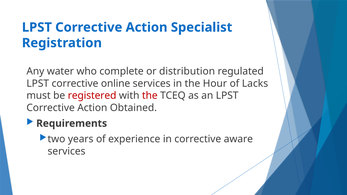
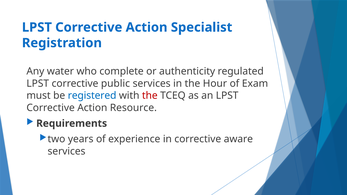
distribution: distribution -> authenticity (187, 71)
online: online -> public (116, 84)
Lacks: Lacks -> Exam (255, 84)
registered colour: red -> blue (92, 96)
Obtained: Obtained -> Resource (133, 108)
